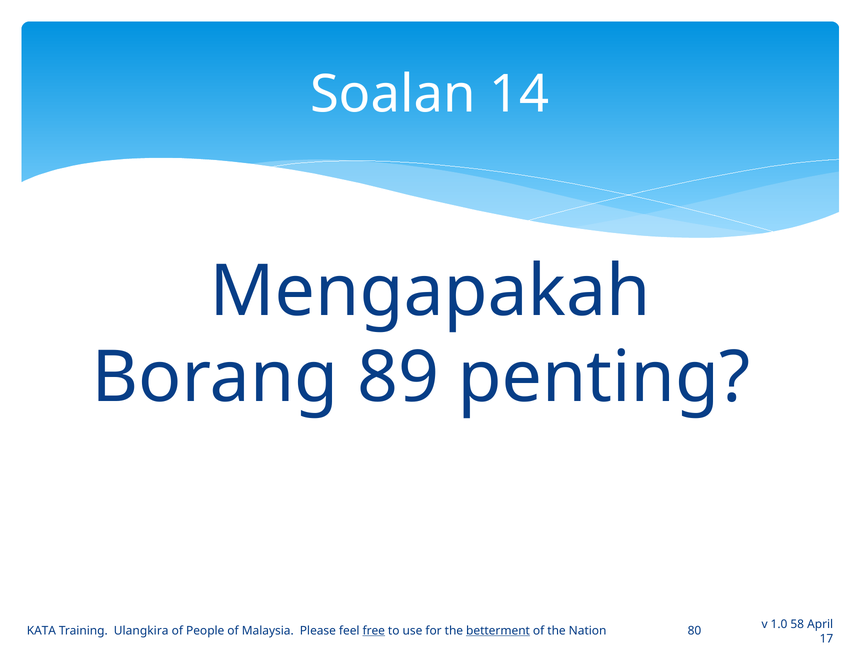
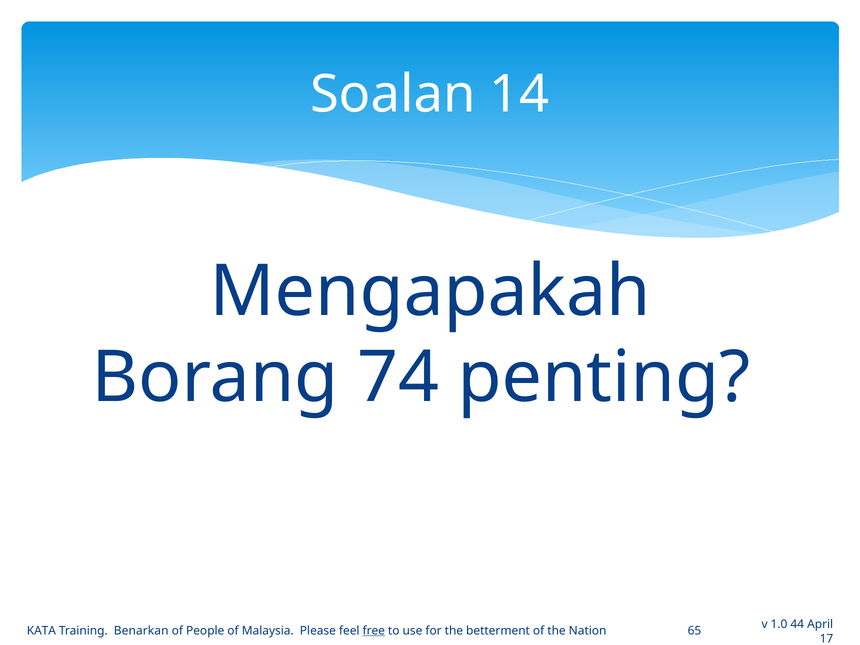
89: 89 -> 74 (398, 378)
58: 58 -> 44 (797, 624)
Ulangkira: Ulangkira -> Benarkan (141, 631)
betterment underline: present -> none (498, 631)
80: 80 -> 65 (694, 631)
